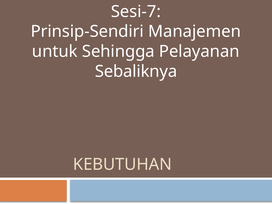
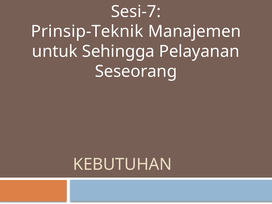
Prinsip-Sendiri: Prinsip-Sendiri -> Prinsip-Teknik (87, 32)
Sebaliknya: Sebaliknya -> Seseorang (136, 71)
